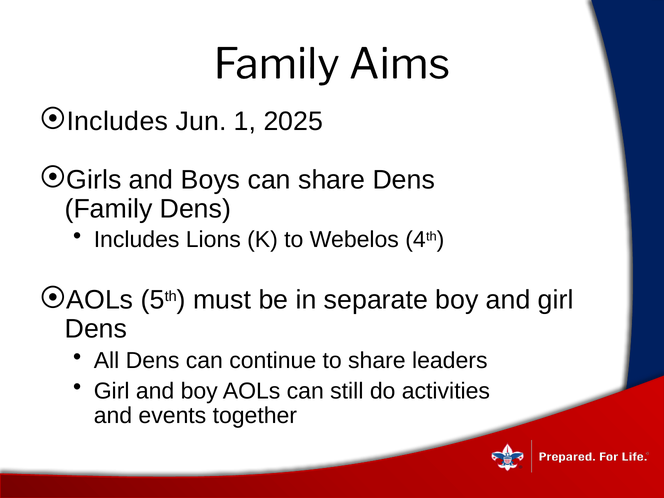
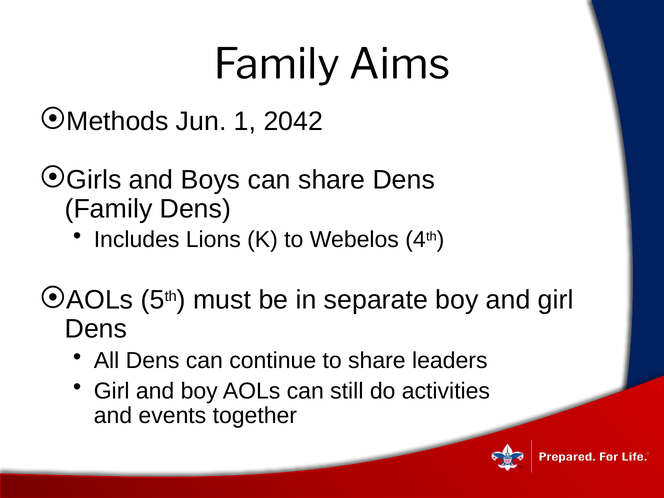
Includes: Includes -> Methods (118, 121)
2025: 2025 -> 2042 (293, 121)
